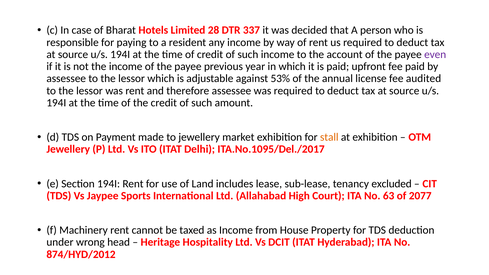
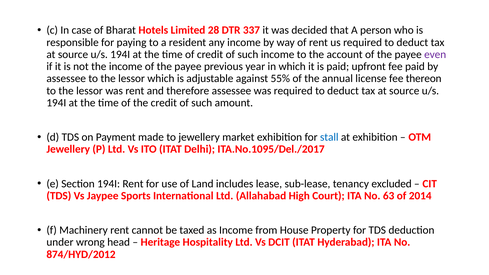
53%: 53% -> 55% (280, 79)
audited: audited -> thereon (424, 79)
stall colour: orange -> blue (329, 137)
2077: 2077 -> 2014 (420, 196)
